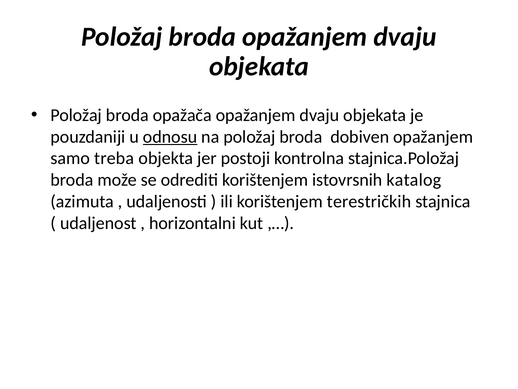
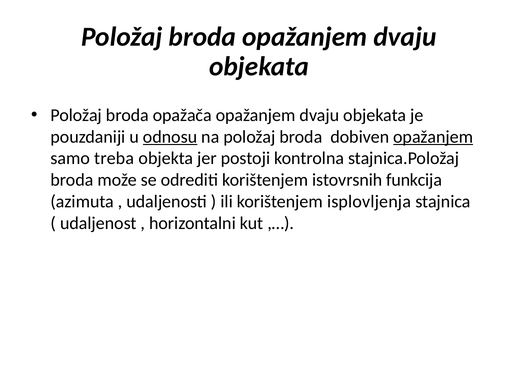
opažanjem underline: none -> present (433, 137)
katalog: katalog -> funkcija (414, 180)
terestričkih: terestričkih -> isplovljenja (369, 201)
